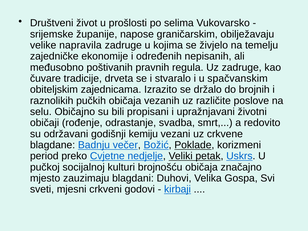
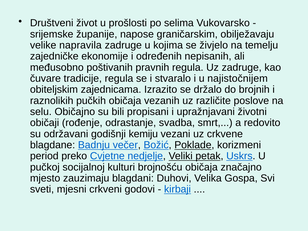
tradicije drveta: drveta -> regula (119, 78)
spačvanskim: spačvanskim -> najistočnijem (238, 78)
